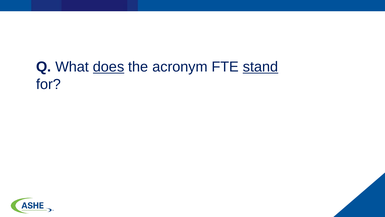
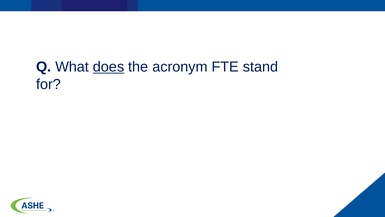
stand underline: present -> none (260, 67)
